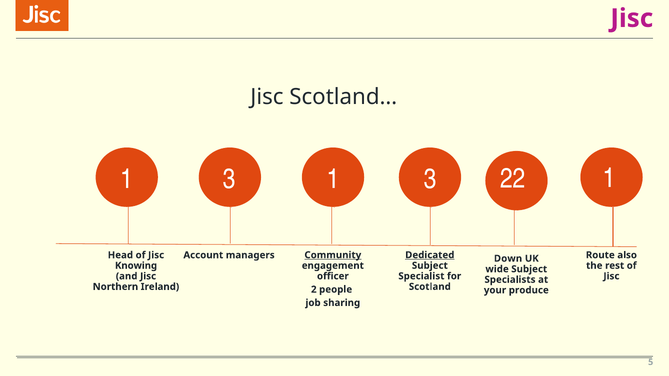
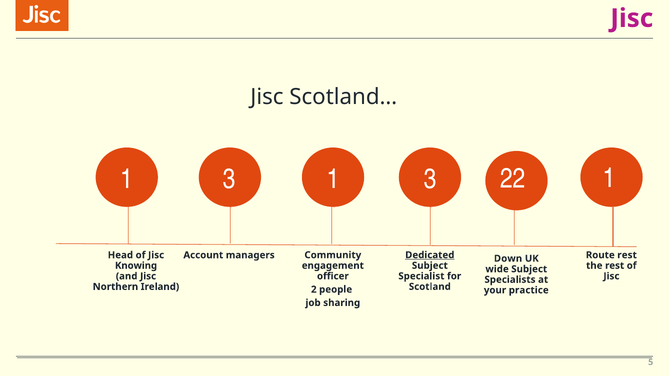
Route also: also -> rest (627, 255)
Community underline: present -> none (333, 255)
produce: produce -> practice (529, 290)
